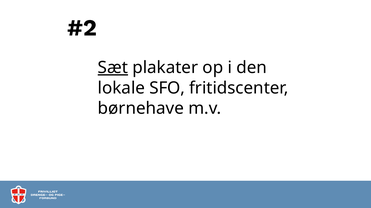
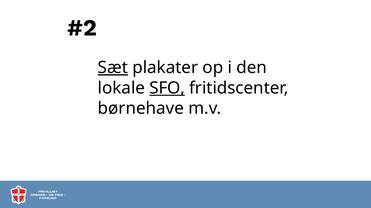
SFO underline: none -> present (167, 88)
